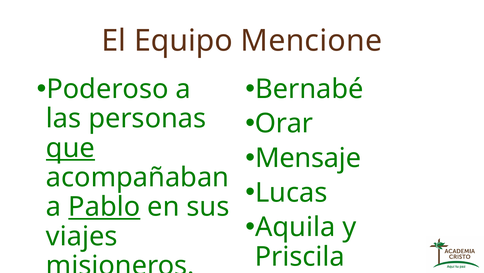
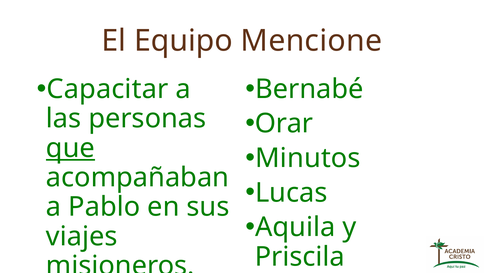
Poderoso: Poderoso -> Capacitar (107, 89)
Mensaje: Mensaje -> Minutos (308, 158)
Pablo underline: present -> none (104, 206)
